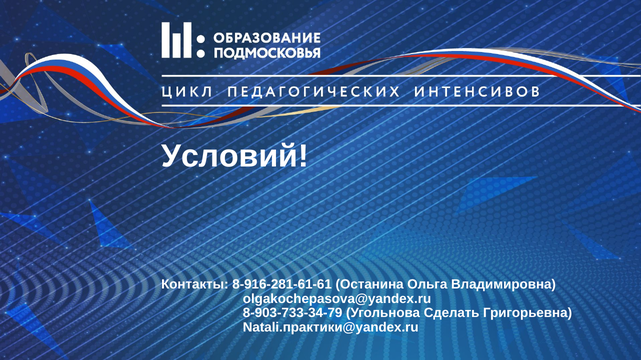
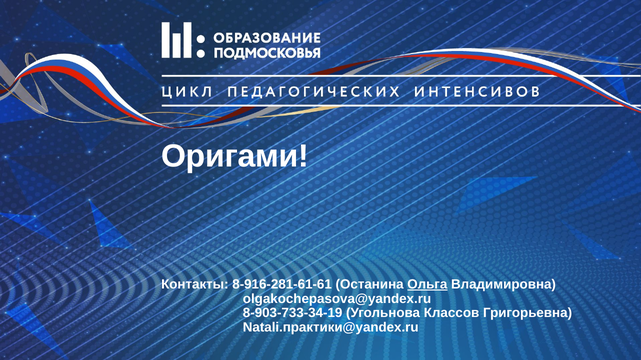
Условий: Условий -> Оригами (235, 156)
Ольга underline: none -> present (427, 285)
8-903-733-34-79: 8-903-733-34-79 -> 8-903-733-34-19 (293, 314)
Сделать: Сделать -> Классов (452, 314)
